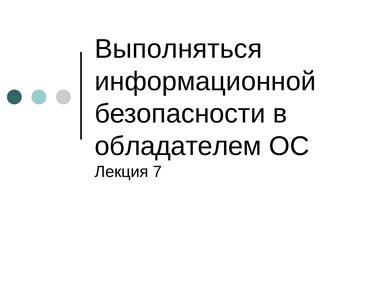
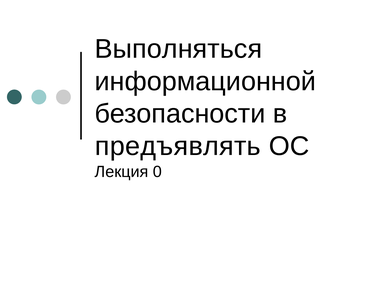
обладателем: обладателем -> предъявлять (178, 146)
7: 7 -> 0 (157, 172)
